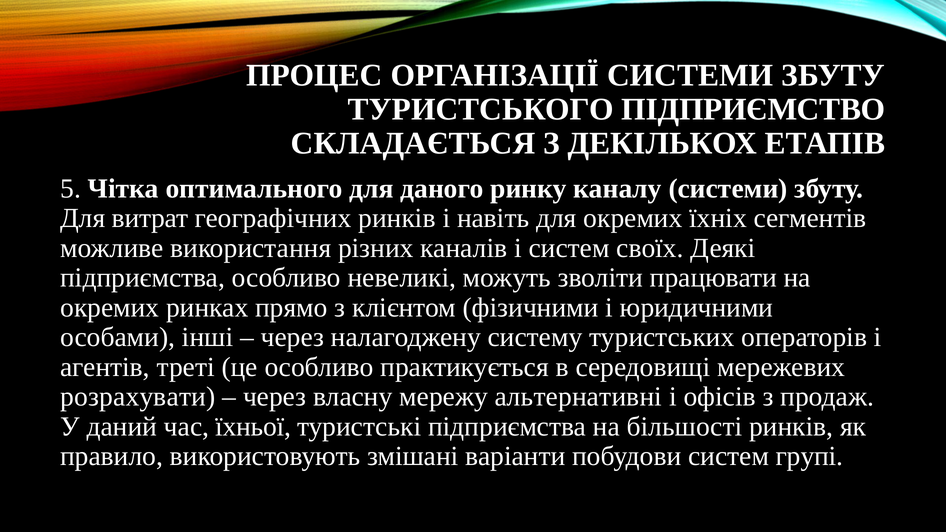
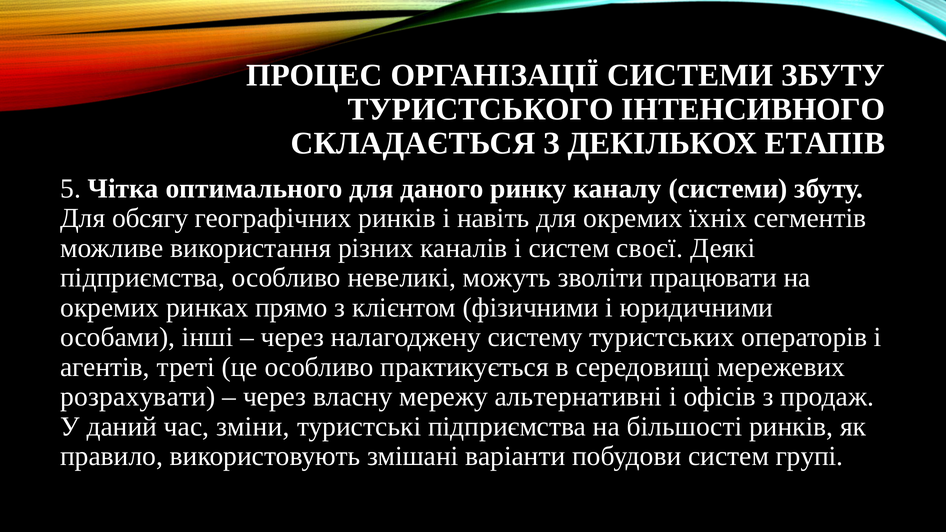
ПІДПРИЄМСТВО: ПІДПРИЄМСТВО -> ІНТЕНСИВНОГО (753, 109)
витрат: витрат -> обсягу (150, 218)
своїх: своїх -> своєї (650, 248)
їхньої: їхньої -> зміни (253, 427)
